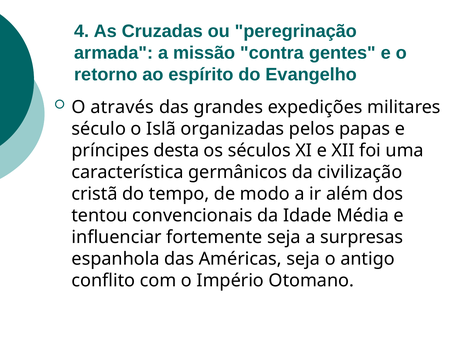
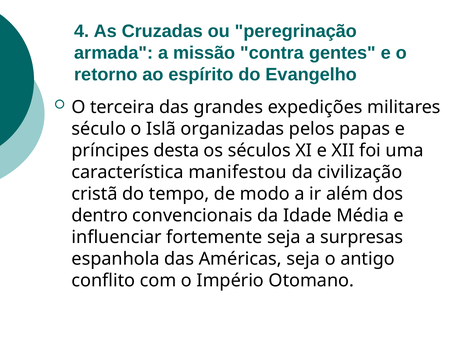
através: através -> terceira (122, 107)
germânicos: germânicos -> manifestou (238, 173)
tentou: tentou -> dentro (100, 216)
